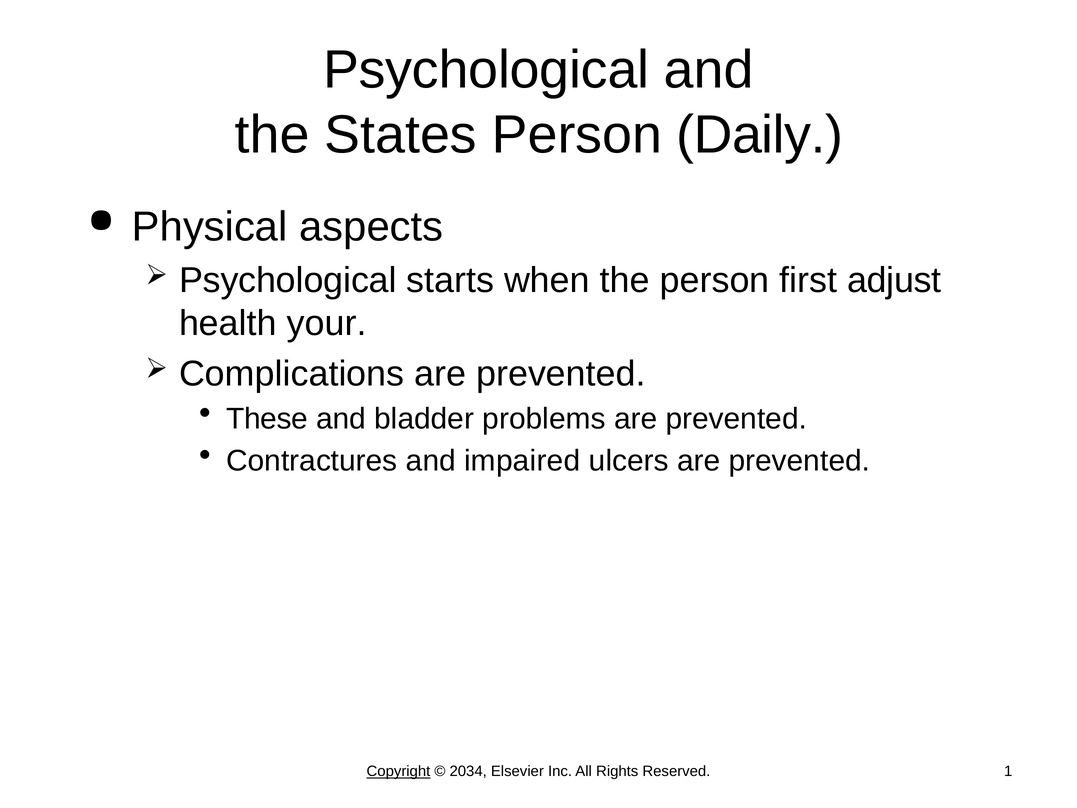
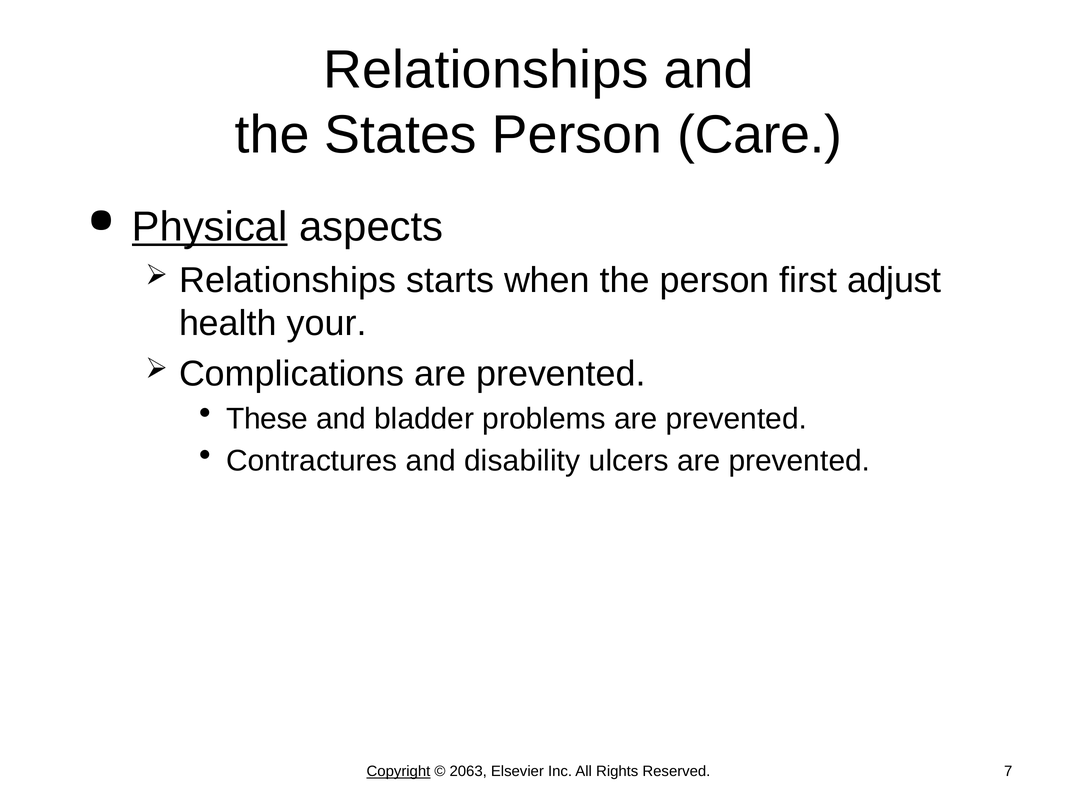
Psychological: Psychological -> Relationships (486, 70)
Daily: Daily -> Care (760, 135)
Physical underline: none -> present (210, 227)
Psychological: Psychological -> Relationships (288, 280)
impaired: impaired -> disability (522, 461)
2034: 2034 -> 2063 (468, 771)
1: 1 -> 7 (1008, 771)
